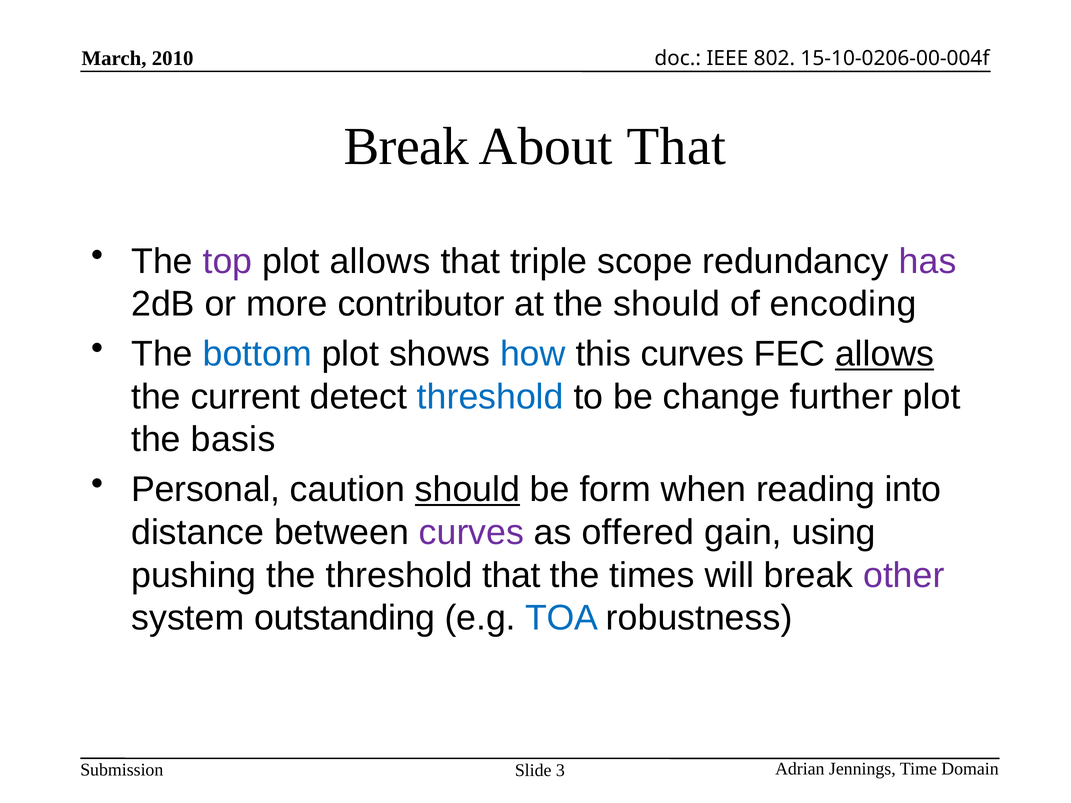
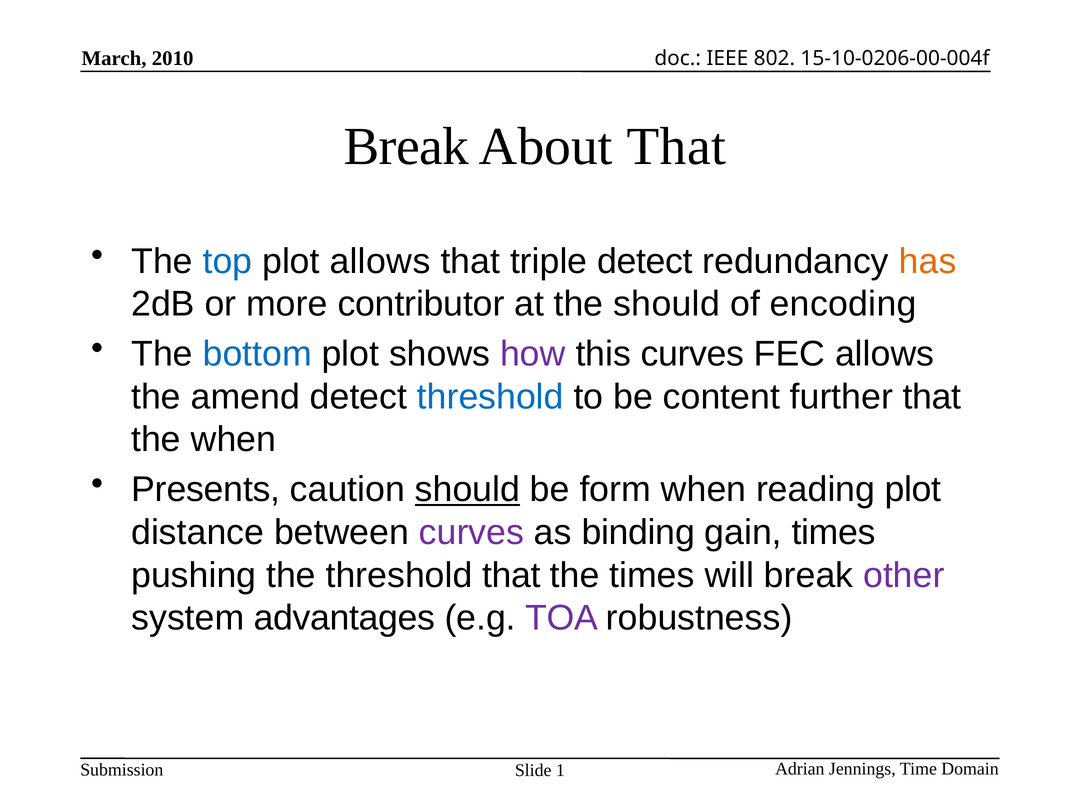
top colour: purple -> blue (227, 261)
triple scope: scope -> detect (645, 261)
has colour: purple -> orange (928, 261)
how colour: blue -> purple (533, 354)
allows underline: present -> none (885, 354)
current: current -> amend (245, 397)
change: change -> content (721, 397)
further plot: plot -> that (932, 397)
the basis: basis -> when (233, 440)
Personal: Personal -> Presents (206, 490)
reading into: into -> plot (913, 490)
offered: offered -> binding (638, 533)
gain using: using -> times (834, 533)
outstanding: outstanding -> advantages (345, 618)
TOA colour: blue -> purple (562, 618)
3: 3 -> 1 (560, 770)
